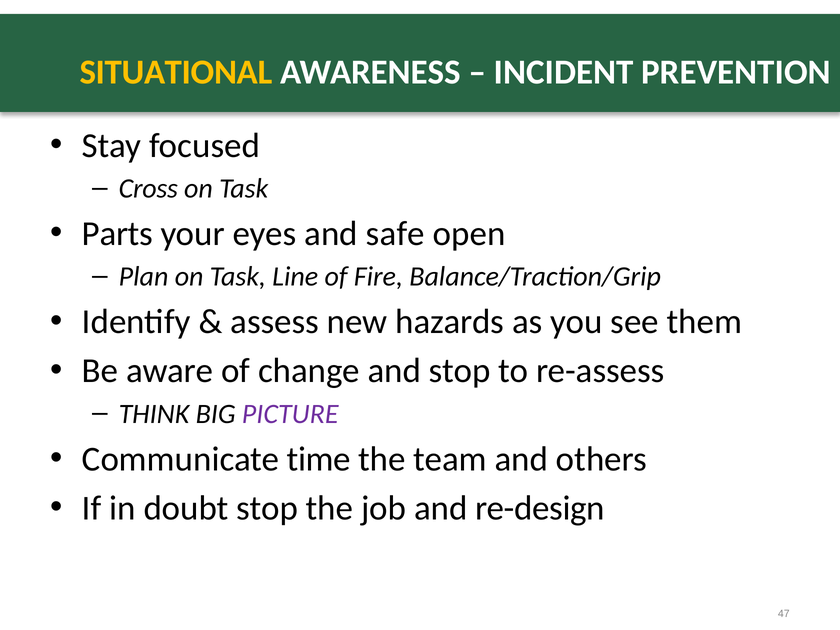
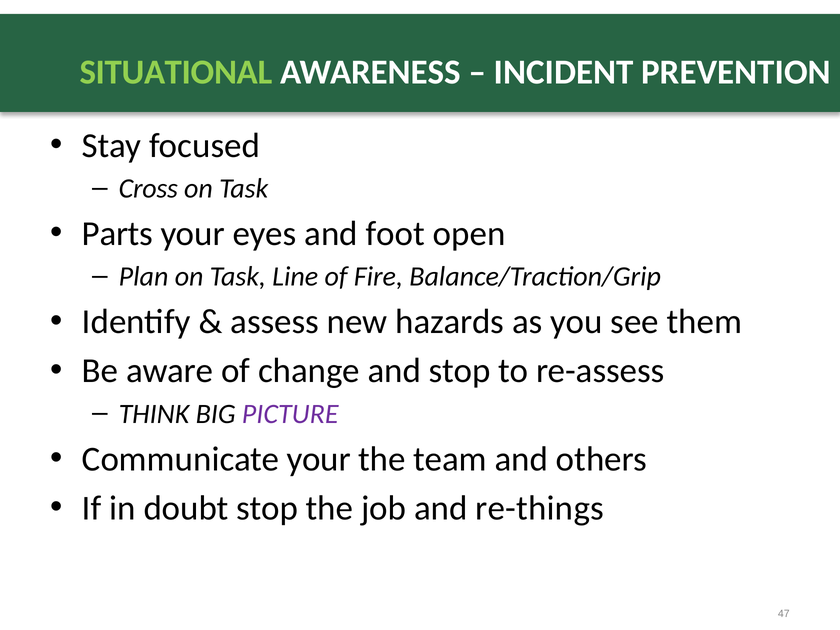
SITUATIONAL colour: yellow -> light green (176, 72)
safe: safe -> foot (395, 234)
Communicate time: time -> your (319, 459)
re-design: re-design -> re-things (540, 508)
